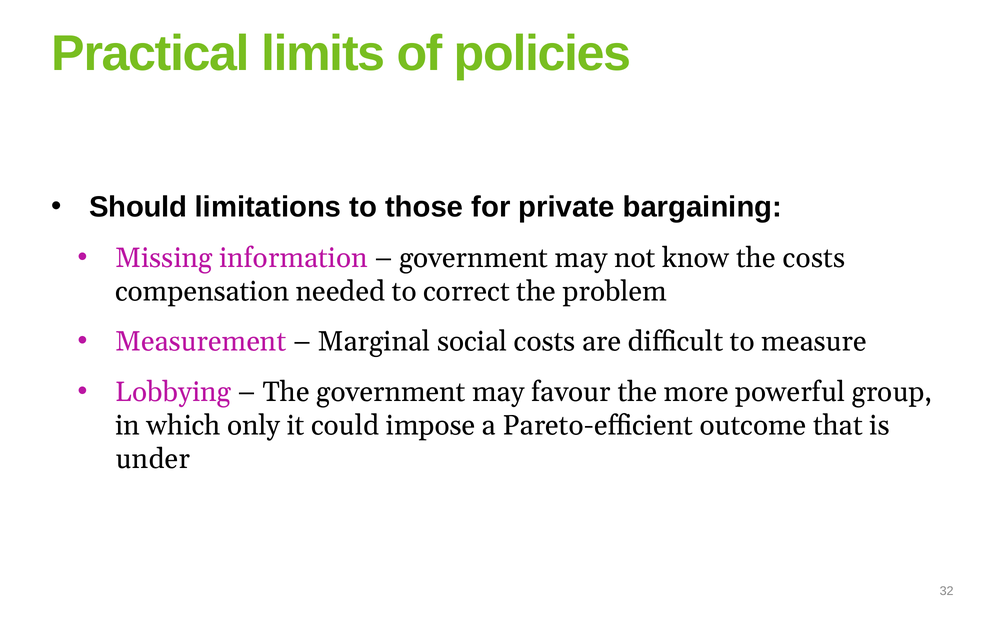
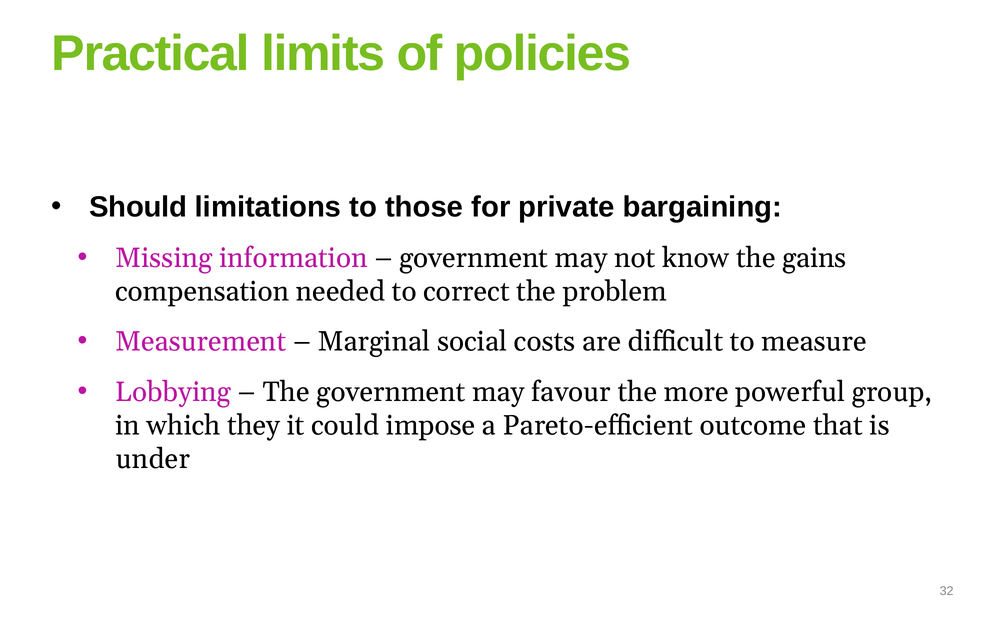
the costs: costs -> gains (814, 258)
only: only -> they (254, 426)
